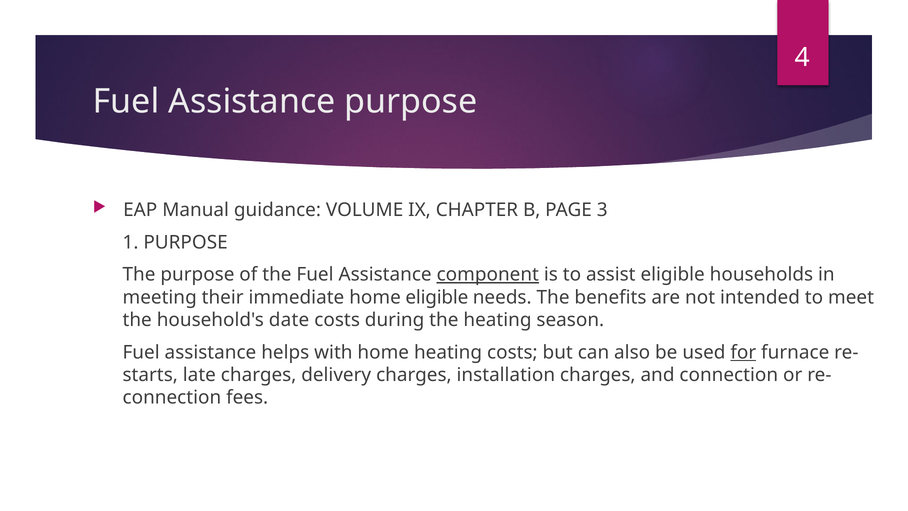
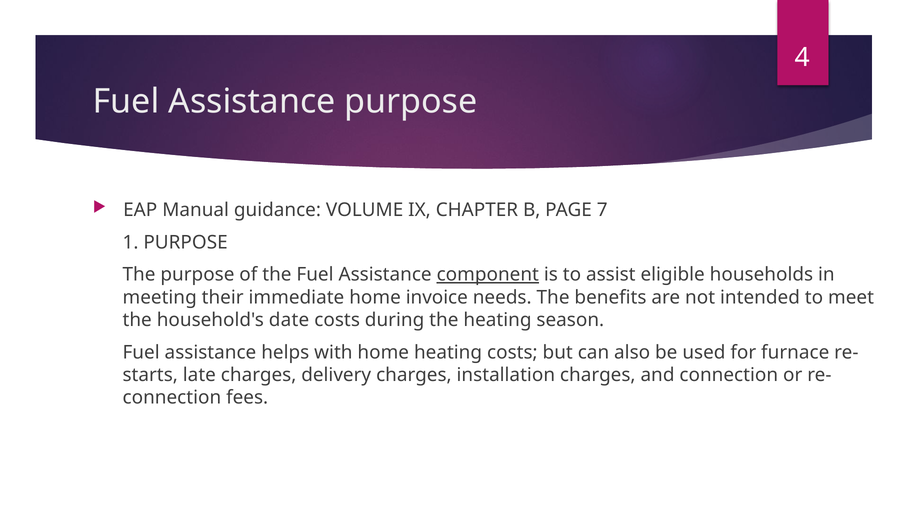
3: 3 -> 7 (602, 210)
home eligible: eligible -> invoice (437, 297)
for underline: present -> none (743, 352)
